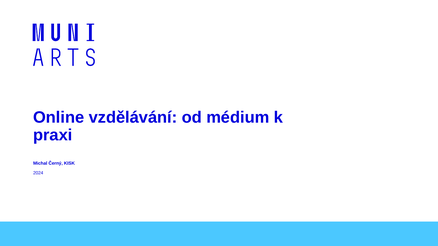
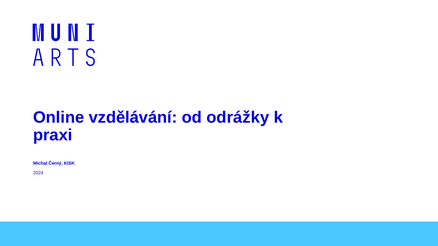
médium: médium -> odrážky (238, 117)
